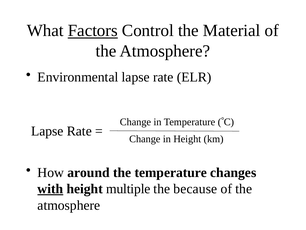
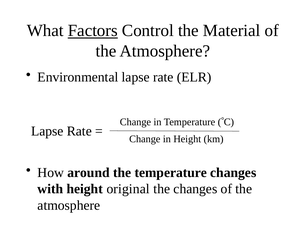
with underline: present -> none (50, 188)
multiple: multiple -> original (128, 188)
the because: because -> changes (195, 188)
